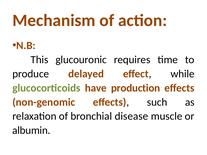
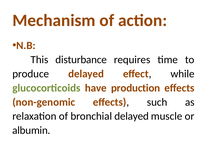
glucouronic: glucouronic -> disturbance (81, 60)
bronchial disease: disease -> delayed (132, 116)
